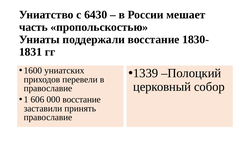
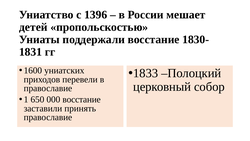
6430: 6430 -> 1396 (96, 15)
часть: часть -> детей (33, 27)
1339: 1339 -> 1833 (146, 73)
606: 606 -> 650 (37, 99)
